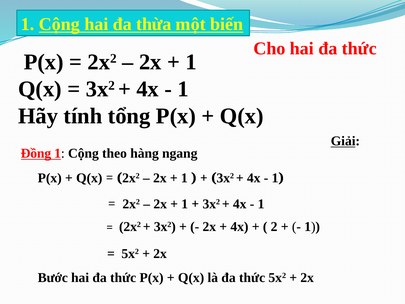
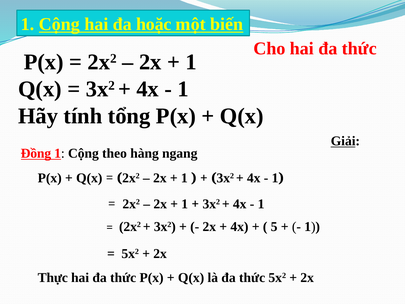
thừa: thừa -> hoặc (154, 24)
2: 2 -> 5 (274, 227)
Bước: Bước -> Thực (53, 277)
